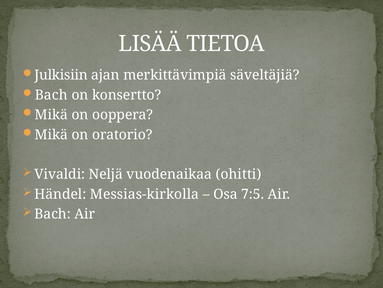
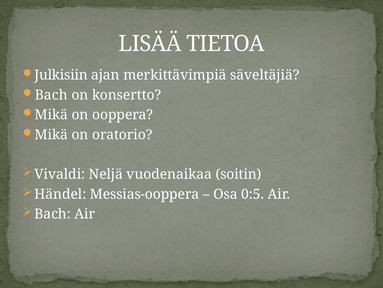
ohitti: ohitti -> soitin (239, 174)
Messias-kirkolla: Messias-kirkolla -> Messias-ooppera (145, 194)
7:5: 7:5 -> 0:5 (253, 194)
